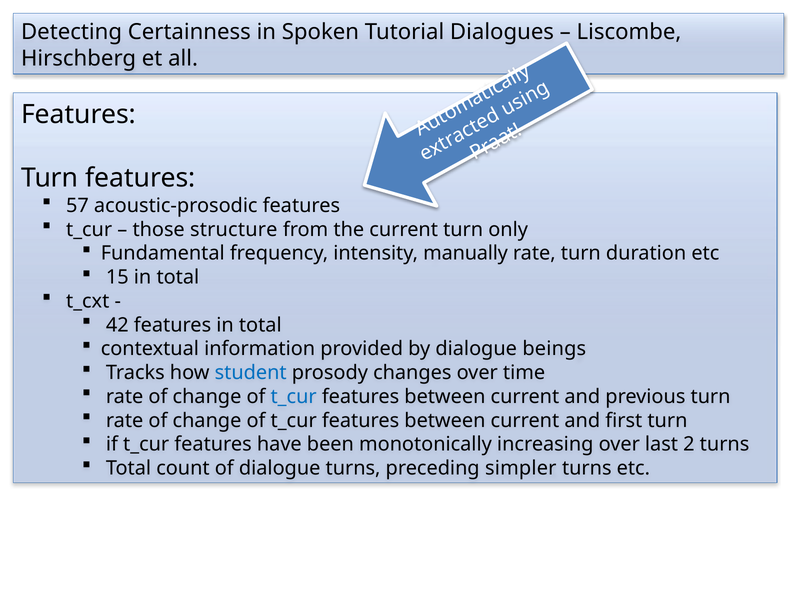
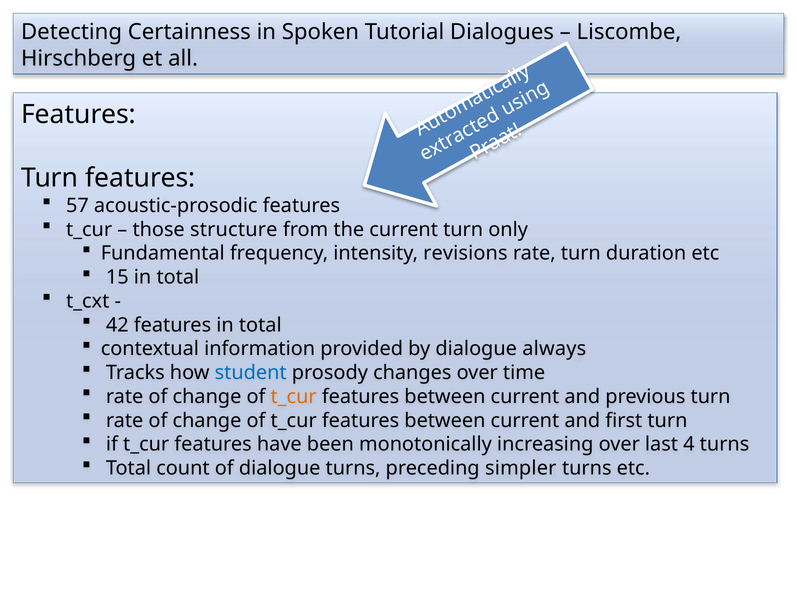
manually: manually -> revisions (465, 254)
beings: beings -> always (554, 349)
t_cur colour: blue -> orange (294, 397)
2: 2 -> 4 (689, 445)
